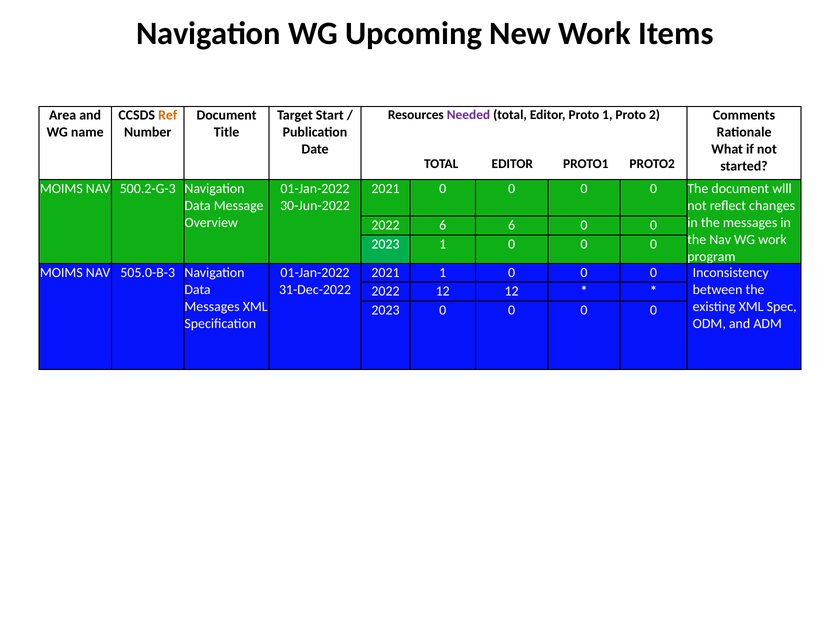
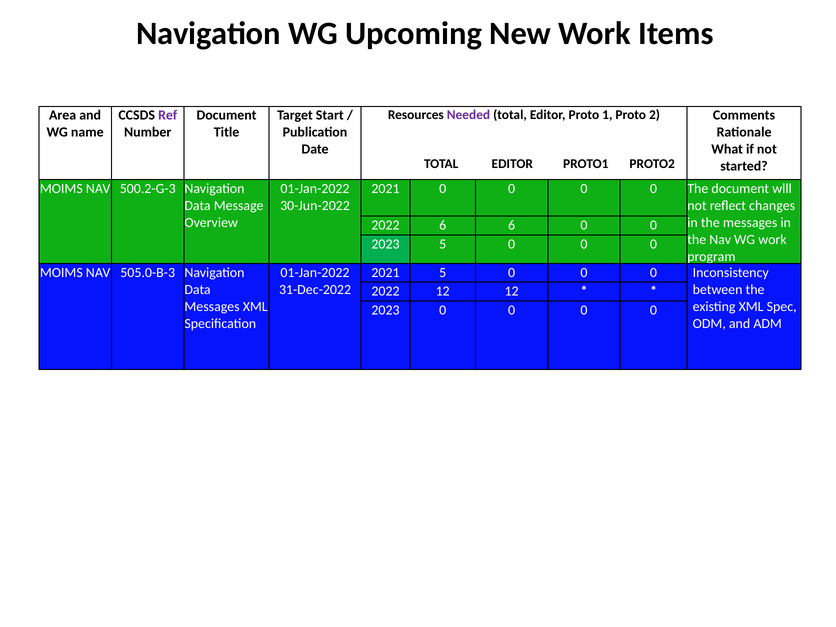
Ref colour: orange -> purple (168, 115)
2023 1: 1 -> 5 (443, 244)
2021 1: 1 -> 5 (443, 273)
